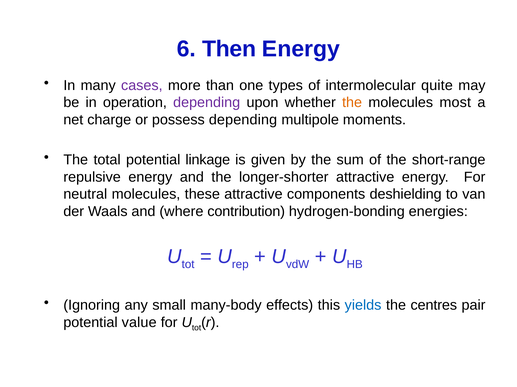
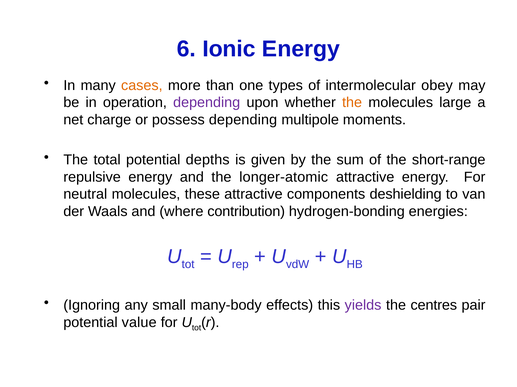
Then: Then -> Ionic (229, 49)
cases colour: purple -> orange (142, 85)
quite: quite -> obey (437, 85)
most: most -> large (455, 103)
linkage: linkage -> depths (208, 160)
longer-shorter: longer-shorter -> longer-atomic (284, 177)
yields colour: blue -> purple (363, 306)
